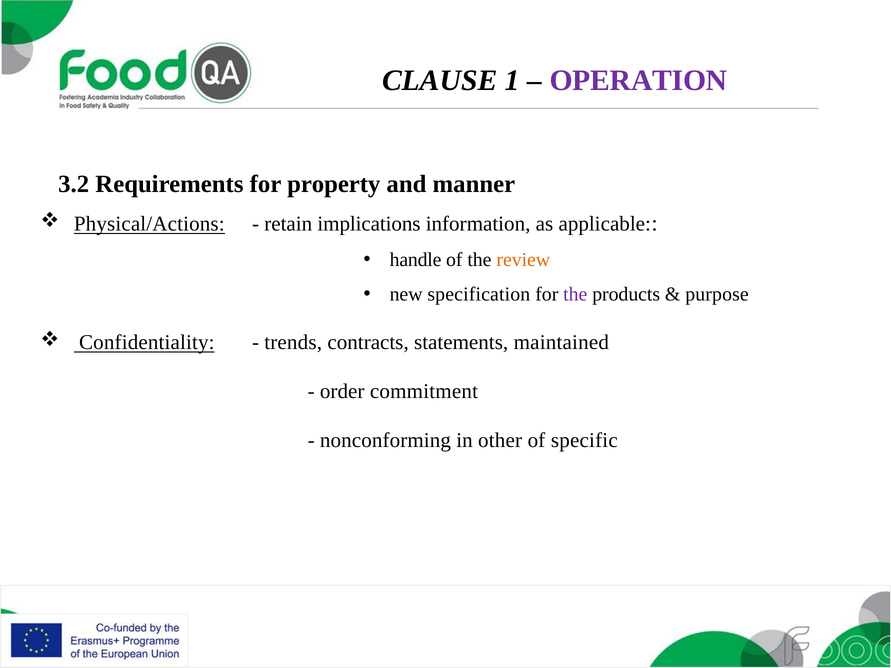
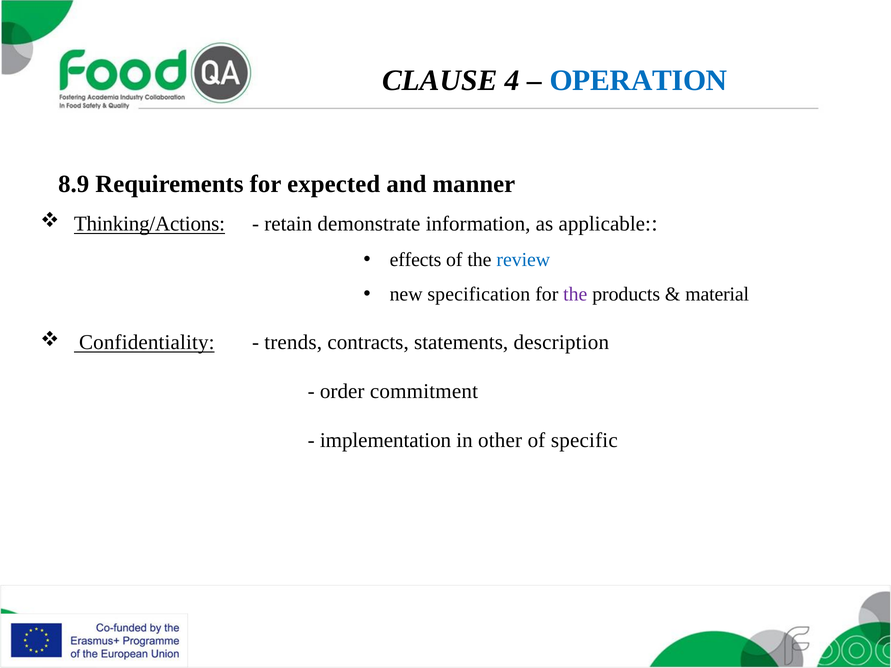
1: 1 -> 4 (512, 81)
OPERATION colour: purple -> blue (638, 81)
3.2: 3.2 -> 8.9 (74, 184)
property: property -> expected (334, 184)
Physical/Actions: Physical/Actions -> Thinking/Actions (149, 224)
implications: implications -> demonstrate (369, 224)
handle: handle -> effects (416, 260)
review colour: orange -> blue (523, 260)
purpose: purpose -> material (717, 294)
maintained: maintained -> description (561, 343)
nonconforming: nonconforming -> implementation (386, 440)
